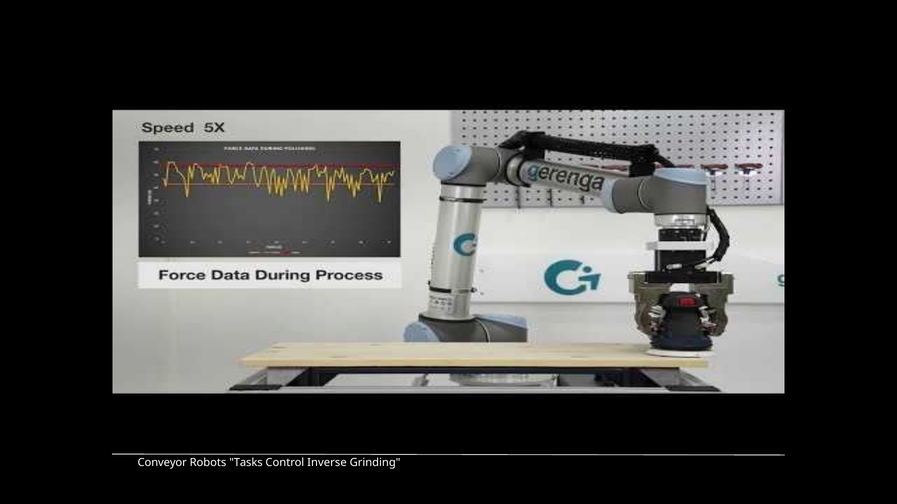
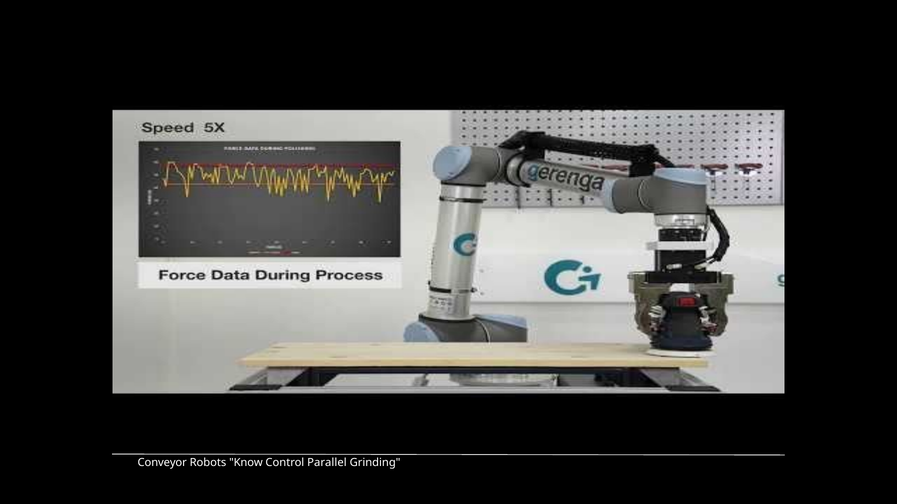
Tasks: Tasks -> Know (246, 463)
Inverse: Inverse -> Parallel (327, 463)
